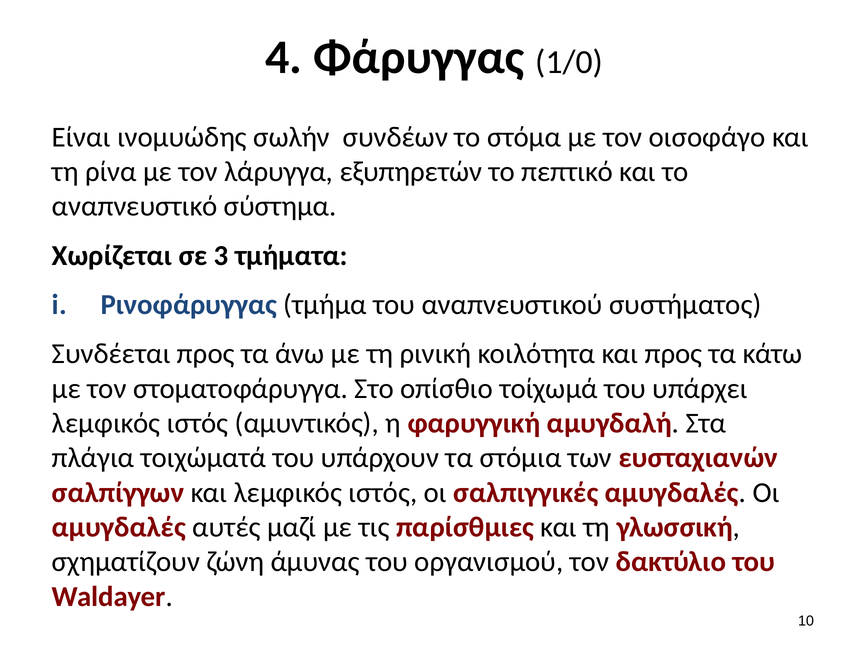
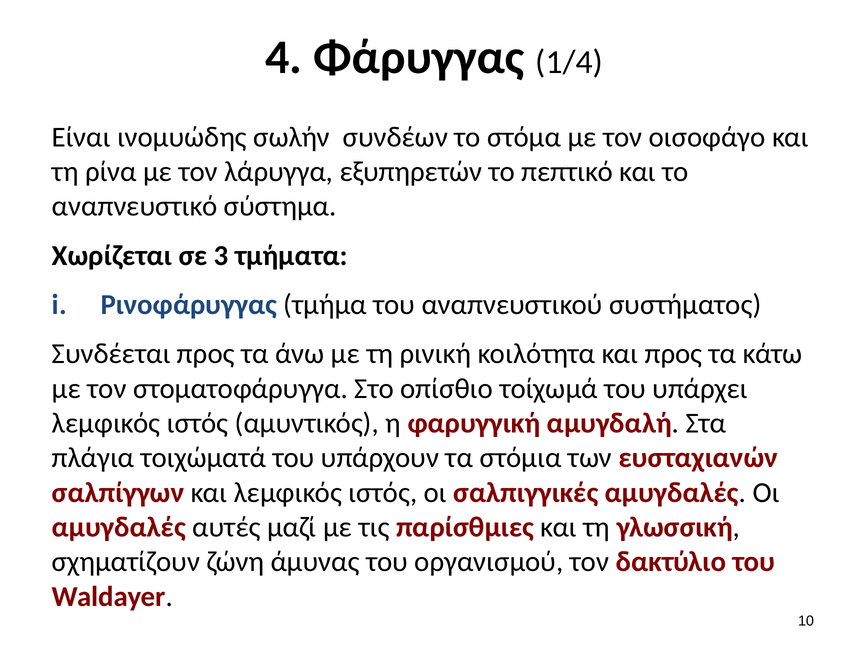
1/0: 1/0 -> 1/4 (569, 62)
